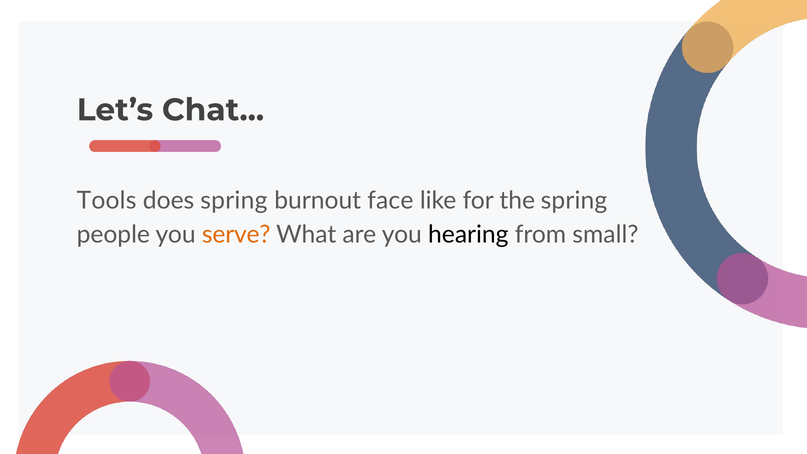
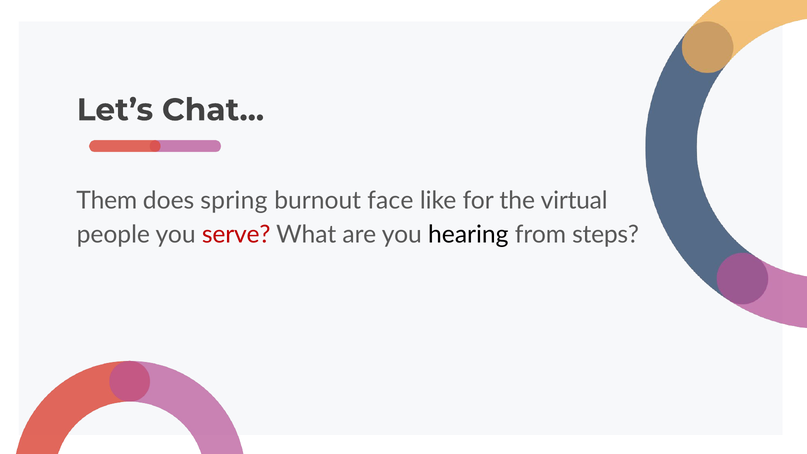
Tools: Tools -> Them (107, 201)
the spring: spring -> virtual (574, 201)
serve colour: orange -> red (236, 235)
small: small -> steps (606, 235)
